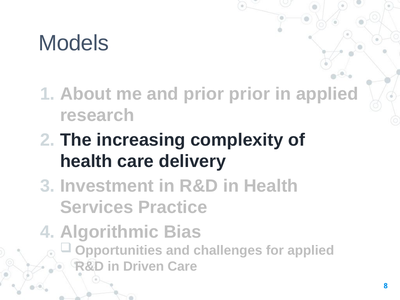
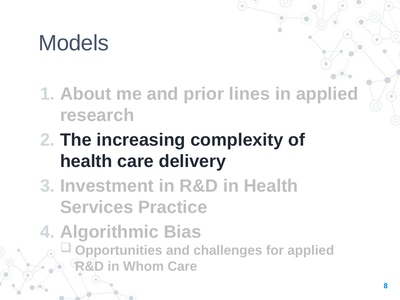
prior prior: prior -> lines (250, 94)
Driven: Driven -> Whom (143, 266)
